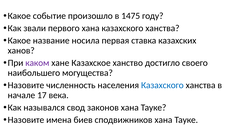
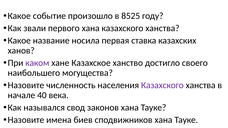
1475: 1475 -> 8525 (131, 16)
Казахского colour: blue -> purple (162, 85)
17: 17 -> 40 (42, 95)
